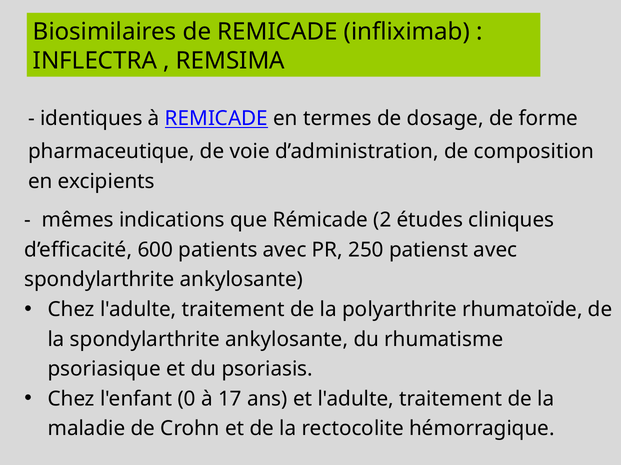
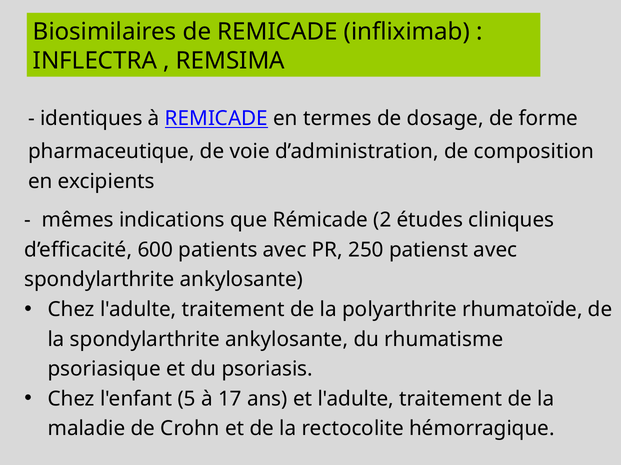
0: 0 -> 5 (187, 399)
